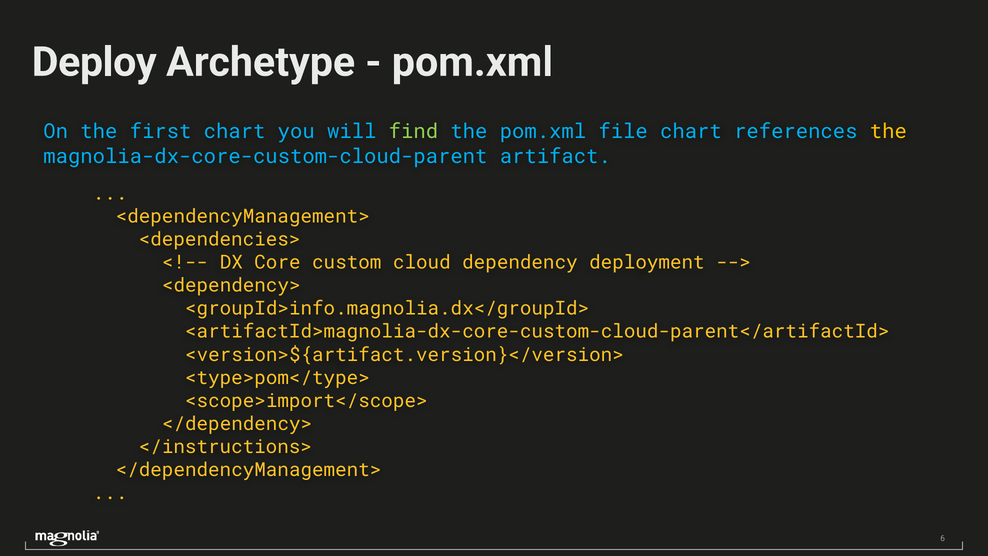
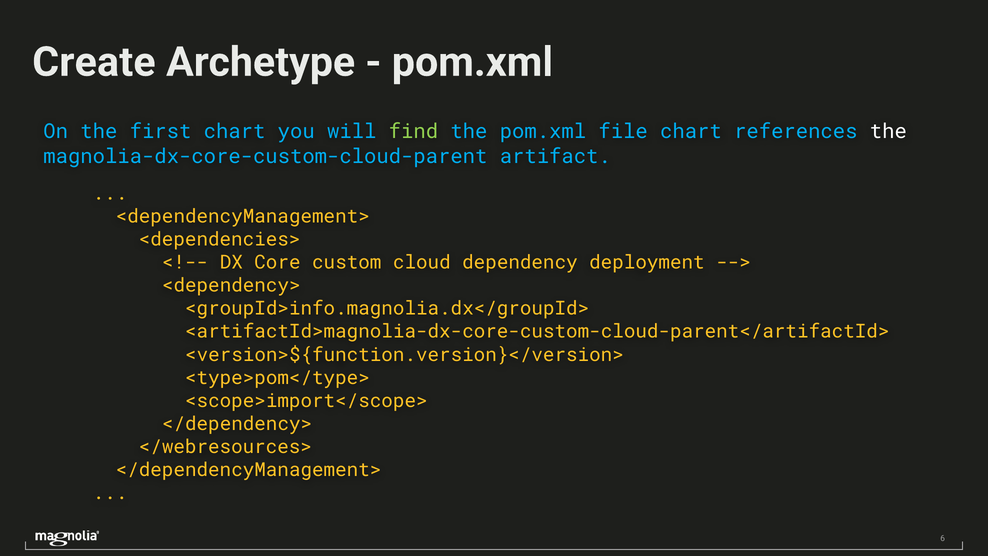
Deploy: Deploy -> Create (94, 62)
the colour: yellow -> white (888, 131)
<version>${artifact.version}</version>: <version>${artifact.version}</version> -> <version>${function.version}</version> (404, 355)
</instructions>: </instructions> -> </webresources> (225, 447)
